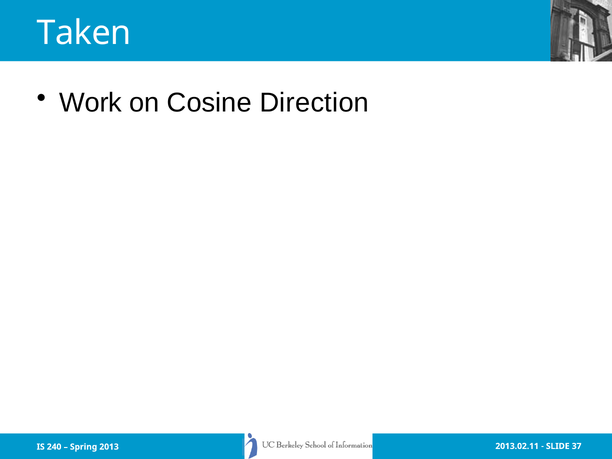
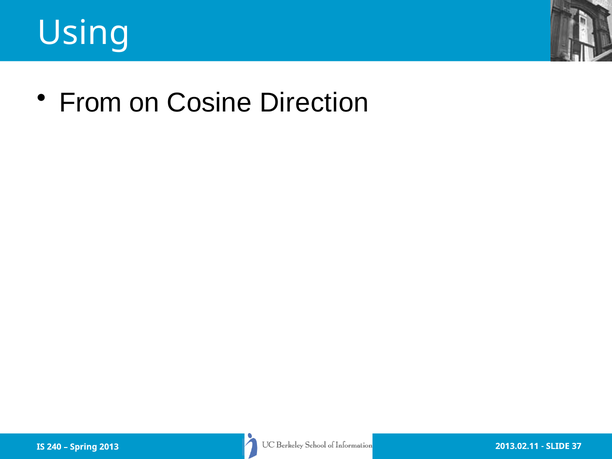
Taken: Taken -> Using (84, 33)
Work: Work -> From (91, 103)
